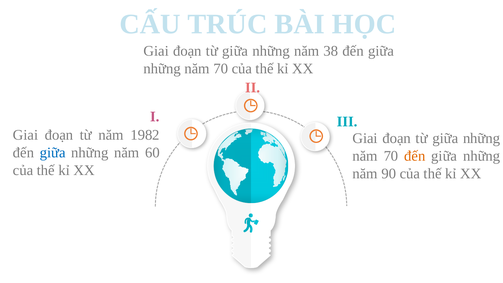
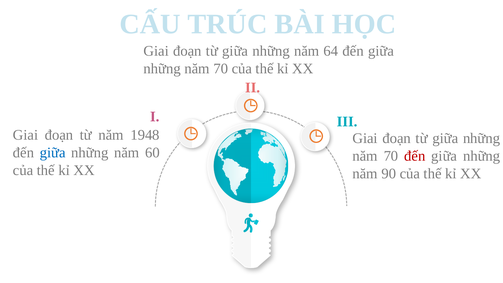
38: 38 -> 64 (331, 51)
1982: 1982 -> 1948 (145, 135)
đến colour: orange -> red (415, 156)
